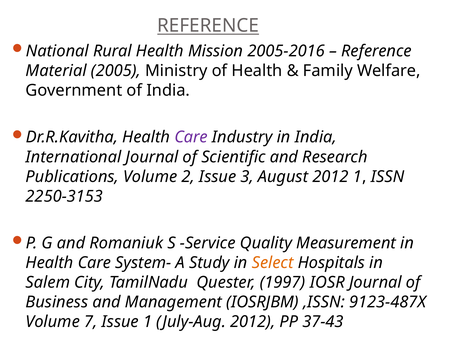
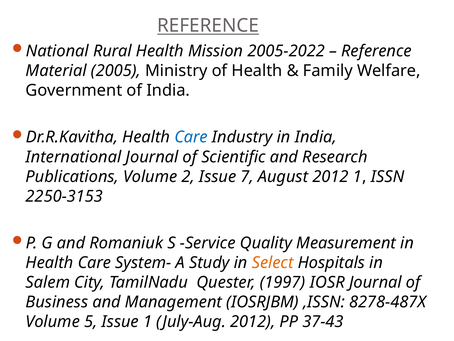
2005-2016: 2005-2016 -> 2005-2022 (286, 51)
Care colour: purple -> blue (191, 137)
3: 3 -> 7 (247, 176)
9123-487X: 9123-487X -> 8278-487X (388, 302)
7: 7 -> 5 (91, 321)
